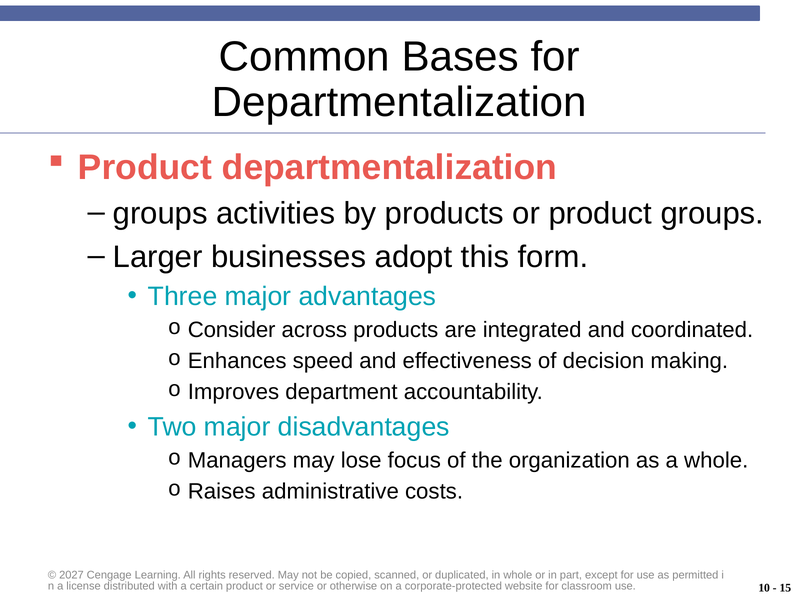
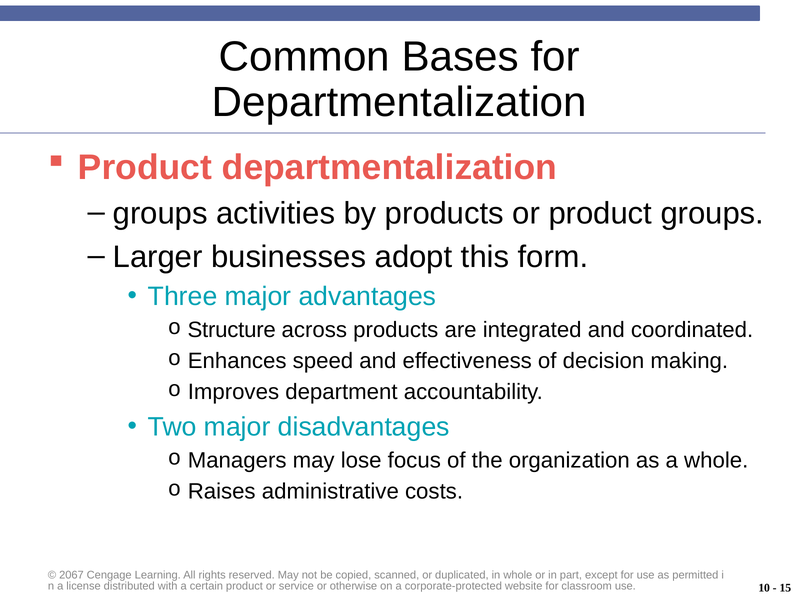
Consider: Consider -> Structure (232, 330)
2027: 2027 -> 2067 (71, 575)
